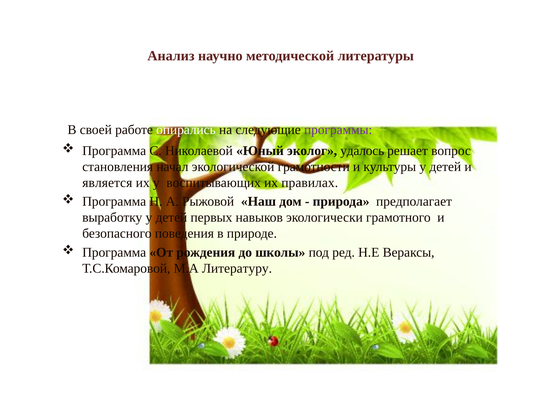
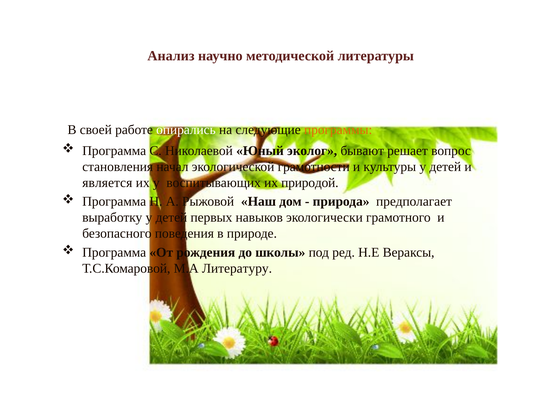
программы colour: purple -> orange (338, 130)
удалось: удалось -> бывают (362, 151)
правилах: правилах -> природой (310, 183)
